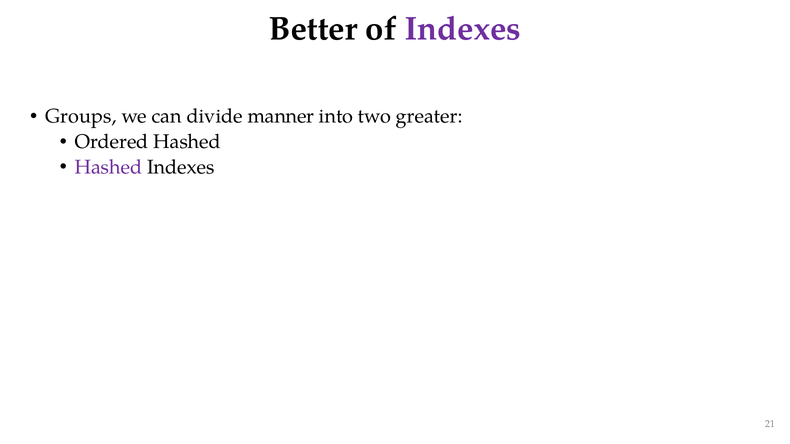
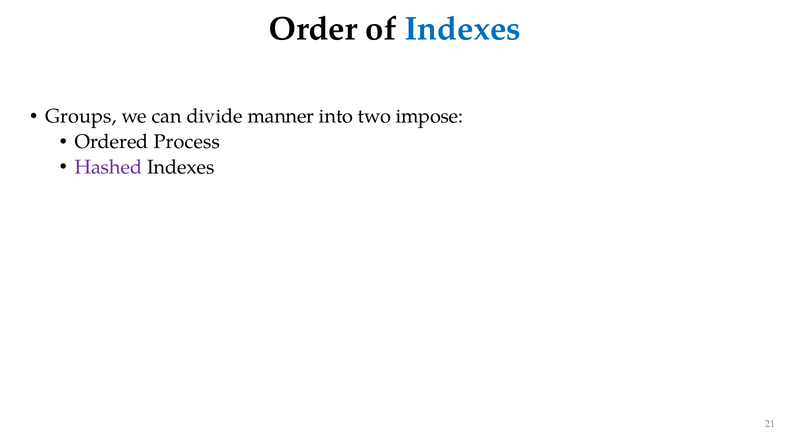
Better: Better -> Order (313, 29)
Indexes colour: purple -> blue (463, 29)
greater: greater -> impose (429, 117)
Ordered Hashed: Hashed -> Process (187, 142)
